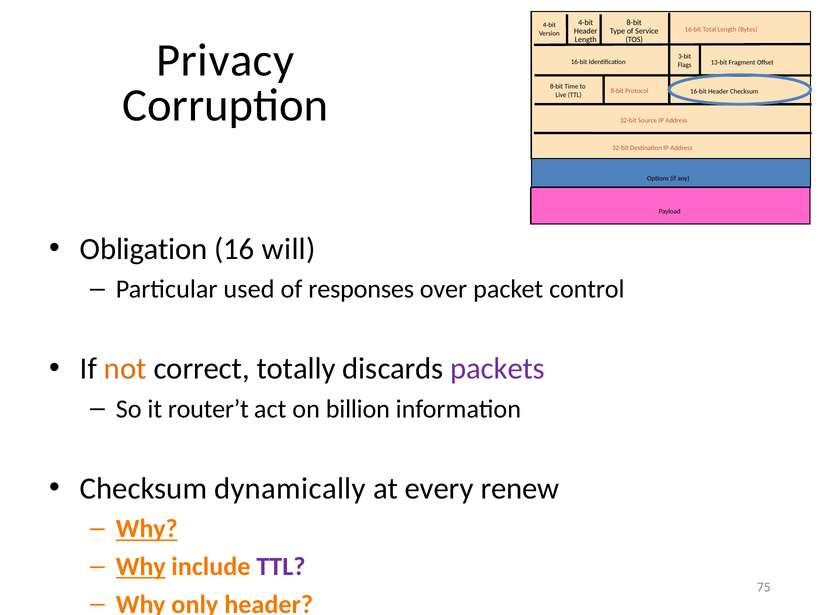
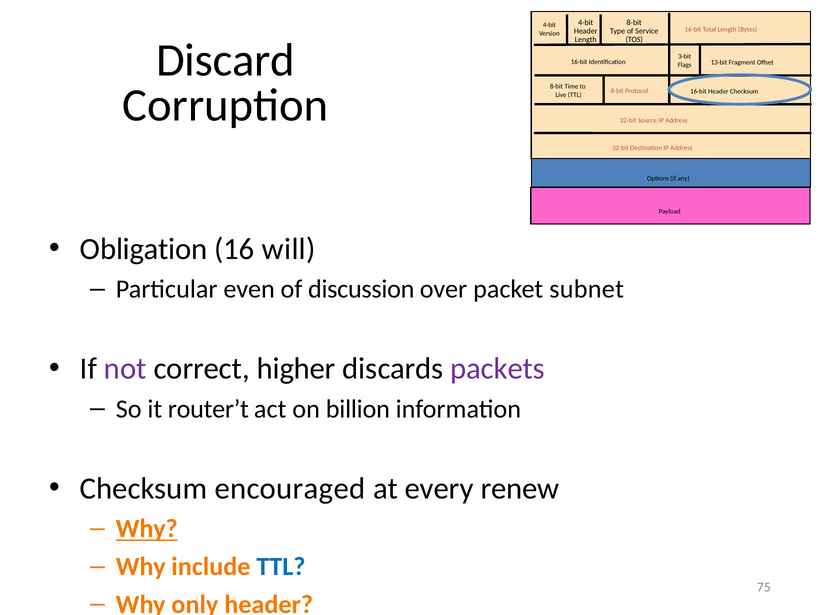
Privacy: Privacy -> Discard (225, 60)
used: used -> even (249, 289)
responses: responses -> discussion (361, 289)
control: control -> subnet (587, 289)
not colour: orange -> purple (125, 369)
totally: totally -> higher (296, 369)
dynamically: dynamically -> encouraged (290, 489)
Why underline: present -> none (141, 567)
TTL colour: purple -> blue (281, 567)
